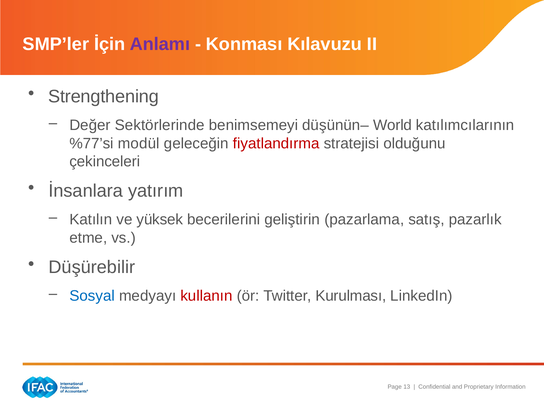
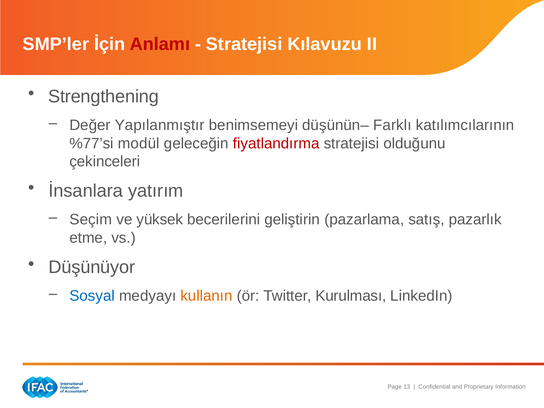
Anlamı colour: purple -> red (160, 44)
Konması: Konması -> Stratejisi (244, 44)
Sektörlerinde: Sektörlerinde -> Yapılanmıştır (160, 125)
World: World -> Farklı (392, 125)
Katılın: Katılın -> Seçim (91, 220)
Düşürebilir: Düşürebilir -> Düşünüyor (92, 267)
kullanın colour: red -> orange (206, 296)
